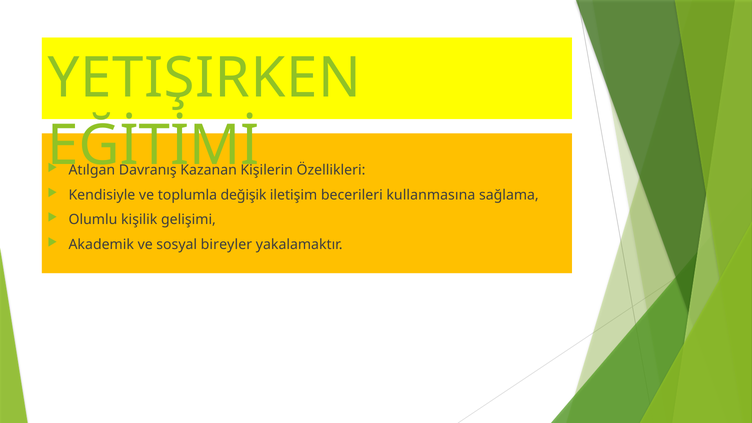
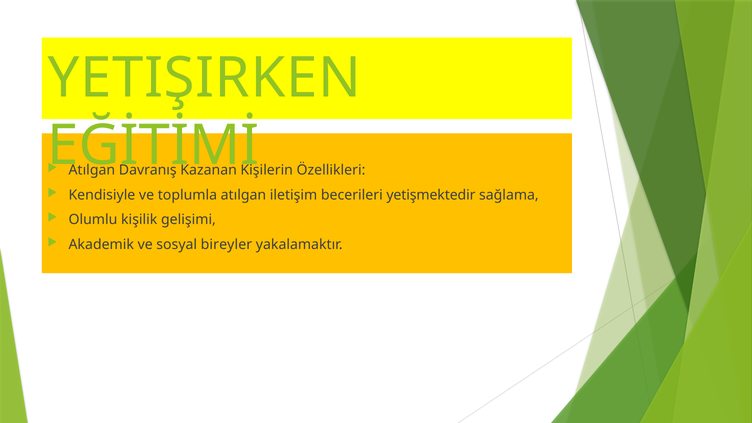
toplumla değişik: değişik -> atılgan (243, 195)
kullanmasına: kullanmasına -> yetişmektedir (431, 195)
